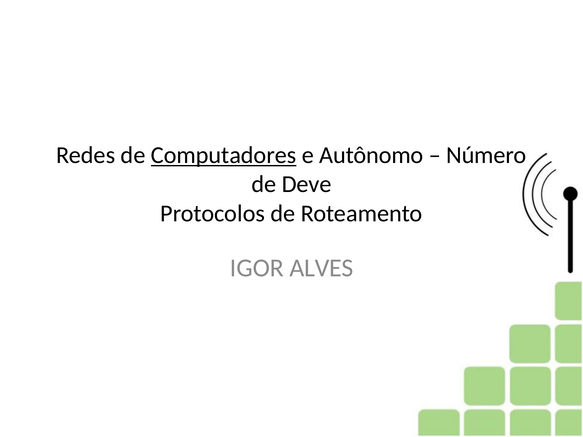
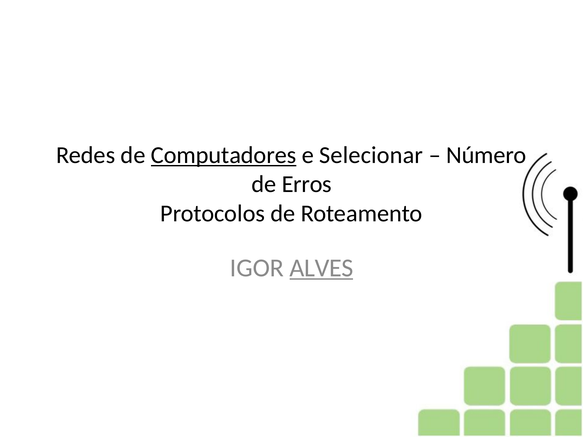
Autônomo: Autônomo -> Selecionar (371, 155)
Deve: Deve -> Erros (307, 184)
ALVES underline: none -> present (321, 268)
